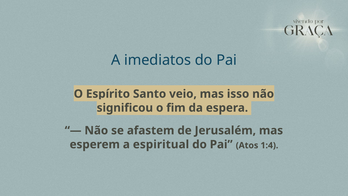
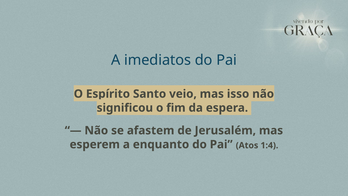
espiritual: espiritual -> enquanto (161, 144)
